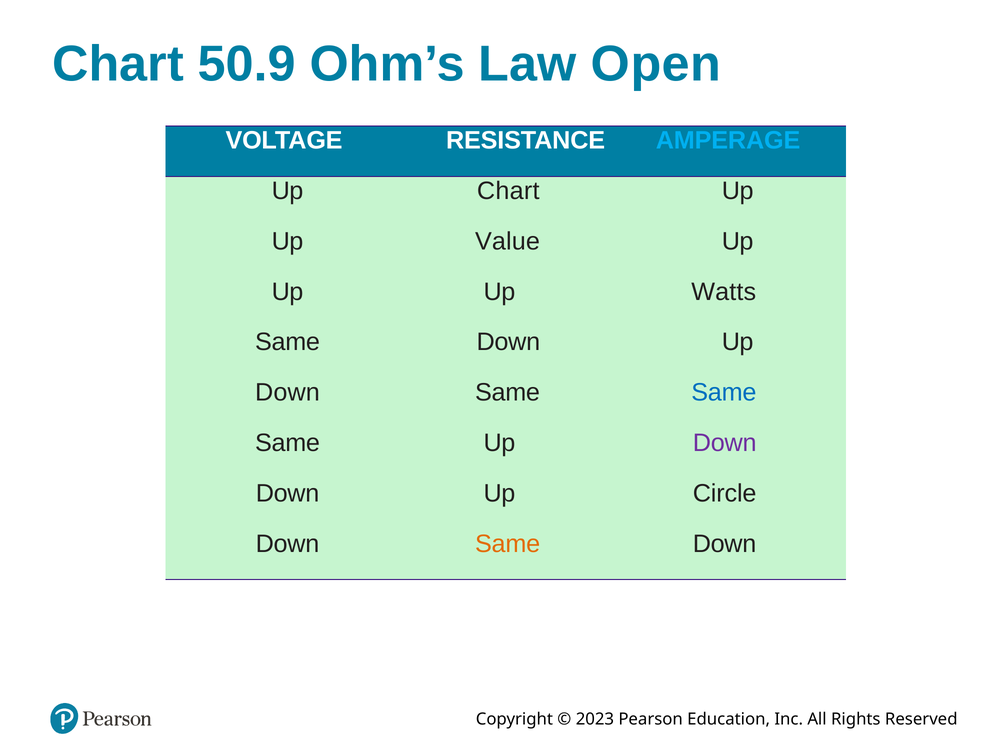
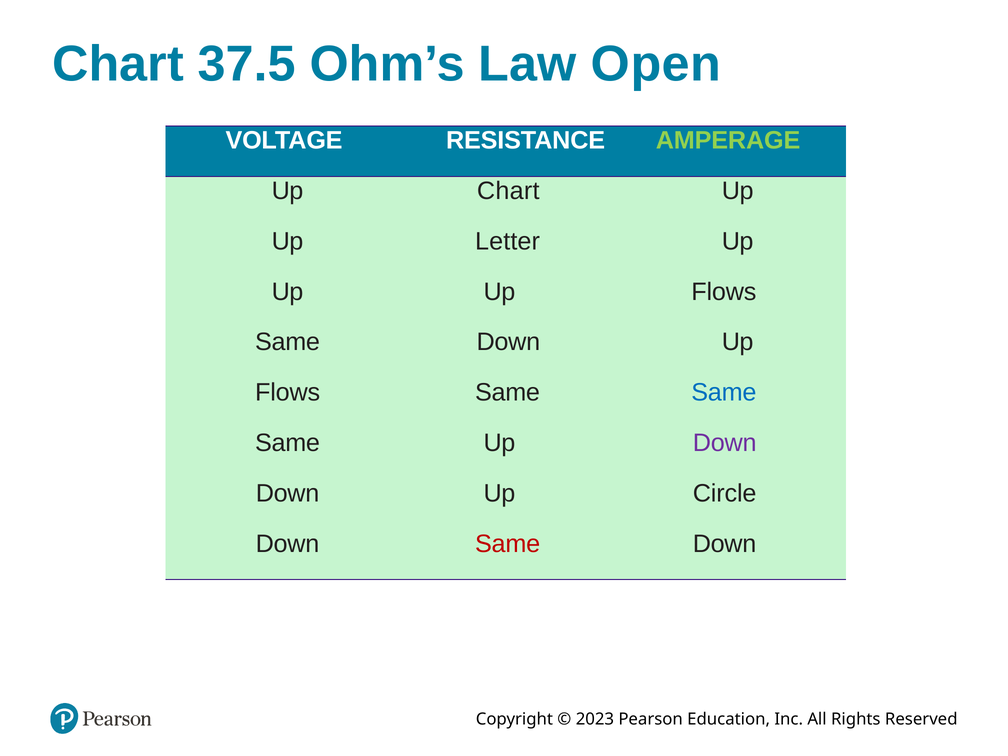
50.9: 50.9 -> 37.5 (247, 64)
AMPERAGE colour: light blue -> light green (728, 141)
Value: Value -> Letter (508, 241)
Up Up Watts: Watts -> Flows (724, 292)
Down: Down -> Flows (288, 393)
Same colour: orange -> red (508, 544)
